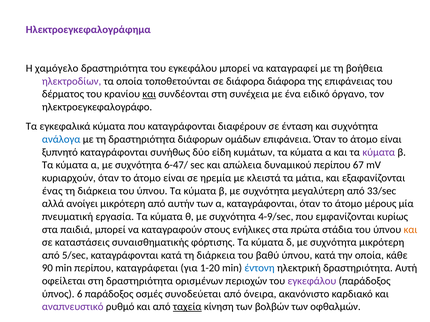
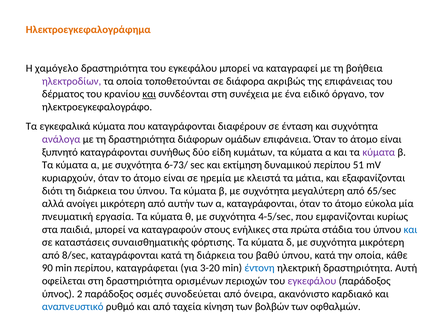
Ηλεκτροεγκεφαλογράφημα colour: purple -> orange (88, 30)
διάφορα διάφορα: διάφορα -> ακριβώς (286, 81)
ανάλογα colour: blue -> purple (61, 140)
6-47/: 6-47/ -> 6-73/ (176, 165)
απώλεια: απώλεια -> εκτίμηση (242, 165)
67: 67 -> 51 (358, 165)
ένας: ένας -> διότι (52, 191)
33/sec: 33/sec -> 65/sec (382, 191)
μέρους: μέρους -> εύκολα (380, 204)
4-9/sec: 4-9/sec -> 4-5/sec (276, 217)
και colour: orange -> blue (410, 230)
5/sec: 5/sec -> 8/sec (75, 256)
1-20: 1-20 -> 3-20 (210, 269)
6: 6 -> 2 (80, 294)
αναπνευστικό colour: purple -> blue (73, 307)
ταχεία underline: present -> none (187, 307)
